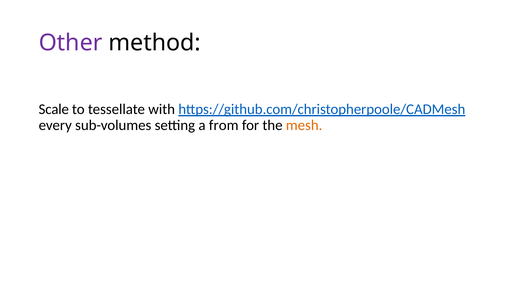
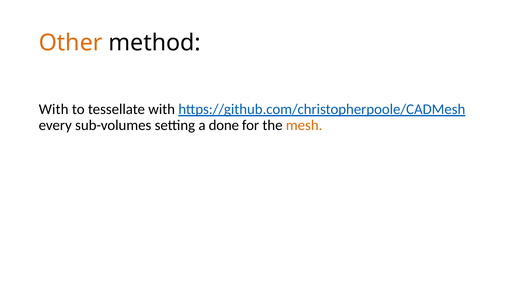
Other colour: purple -> orange (71, 43)
Scale: Scale -> With (54, 109)
from: from -> done (224, 125)
